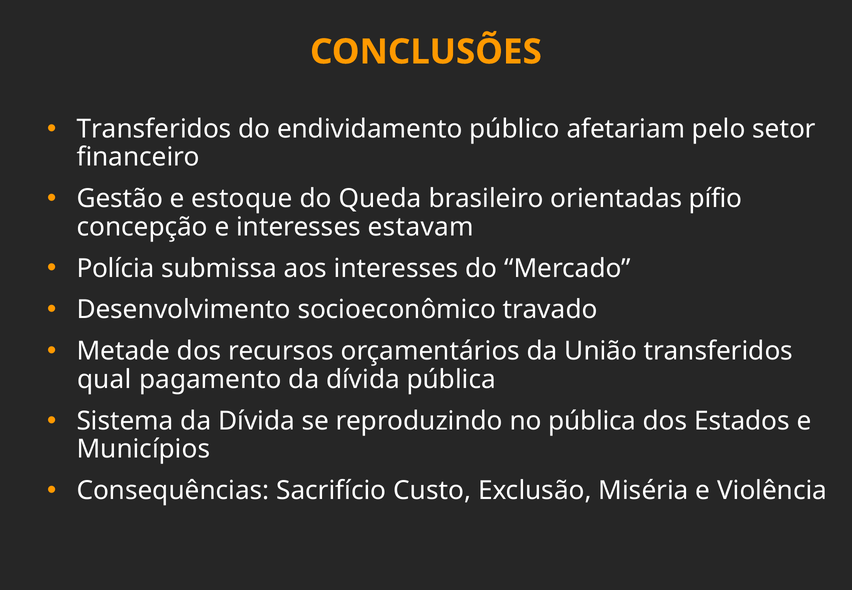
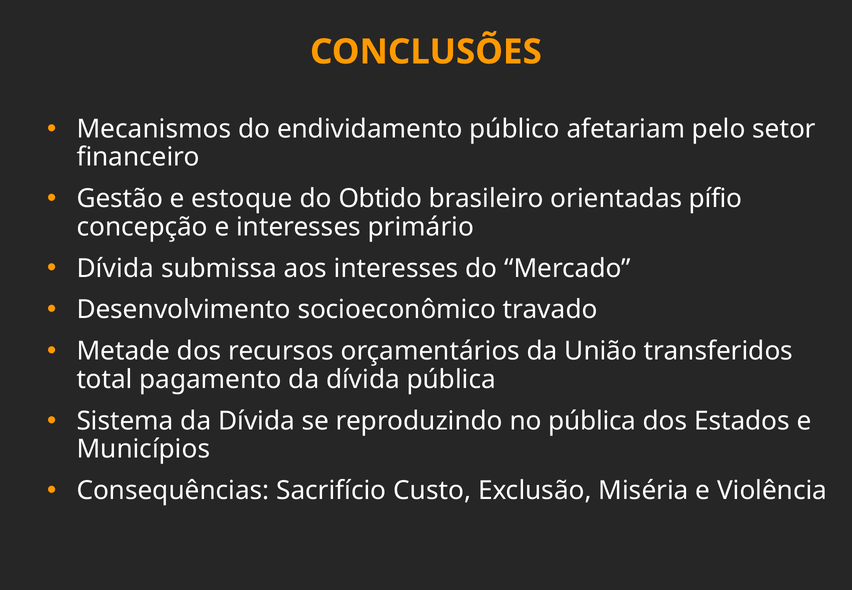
Transferidos: Transferidos -> Mecanismos (154, 129)
Queda: Queda -> Obtido (380, 199)
estavam: estavam -> primário (421, 227)
Polícia: Polícia -> Dívida (115, 268)
qual: qual -> total (105, 379)
